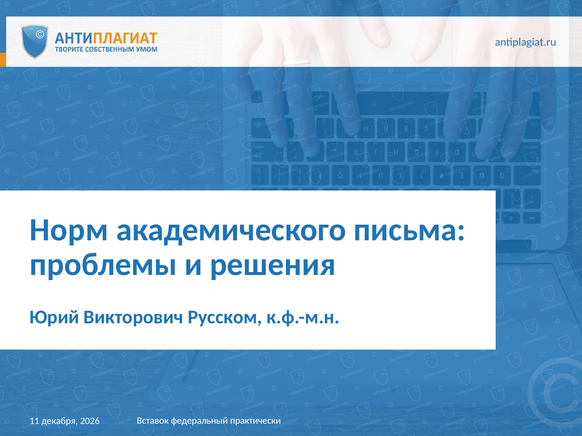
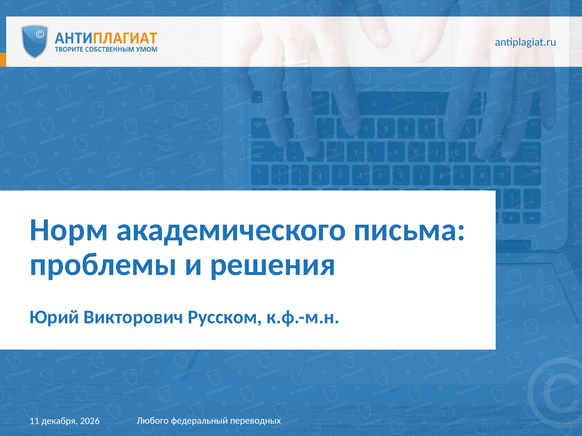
Вставок: Вставок -> Любого (153, 421)
практически: практически -> переводных (255, 421)
